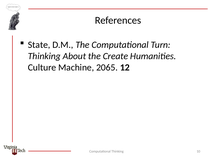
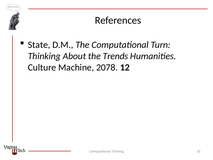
Create: Create -> Trends (115, 56)
2065: 2065 -> 2078 (107, 67)
